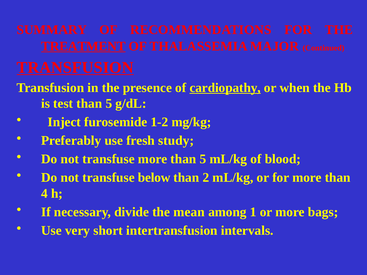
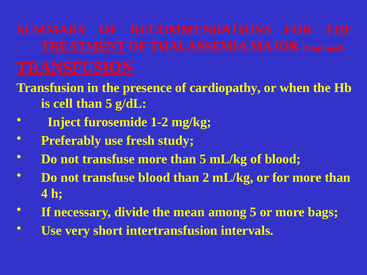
cardiopathy underline: present -> none (225, 88)
test: test -> cell (63, 104)
transfuse below: below -> blood (154, 178)
among 1: 1 -> 5 (253, 212)
